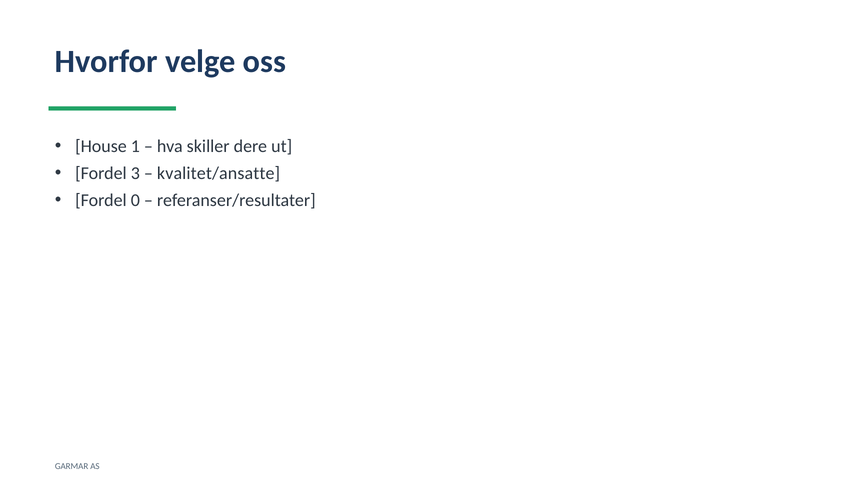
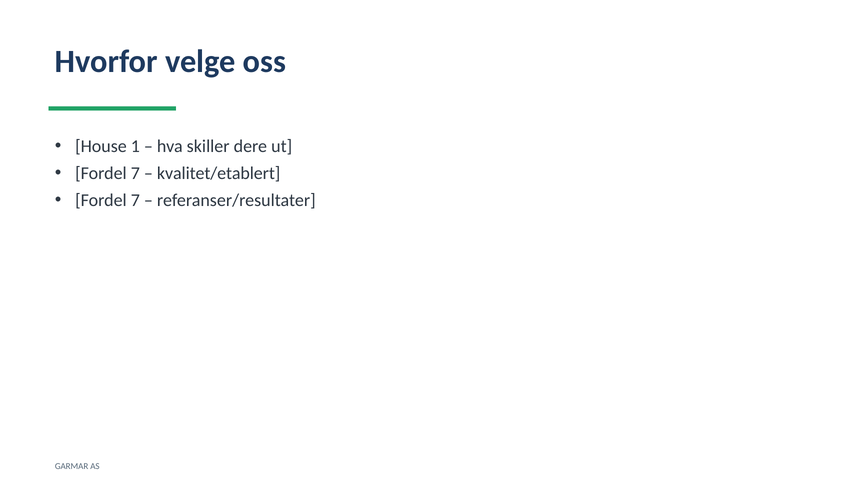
3: 3 -> 7 (135, 173)
kvalitet/ansatte: kvalitet/ansatte -> kvalitet/etablert (219, 173)
0: 0 -> 7 (135, 200)
